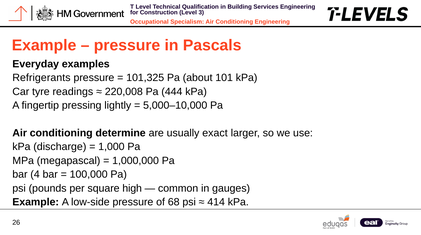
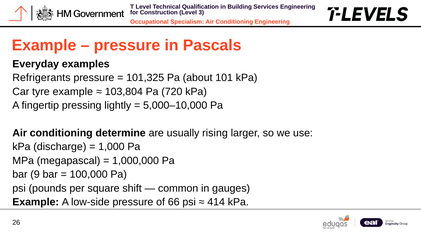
tyre readings: readings -> example (73, 92)
220,008: 220,008 -> 103,804 (124, 92)
444: 444 -> 720 (172, 92)
exact: exact -> rising (215, 133)
4: 4 -> 9 (35, 175)
high: high -> shift (132, 188)
68: 68 -> 66 (174, 202)
